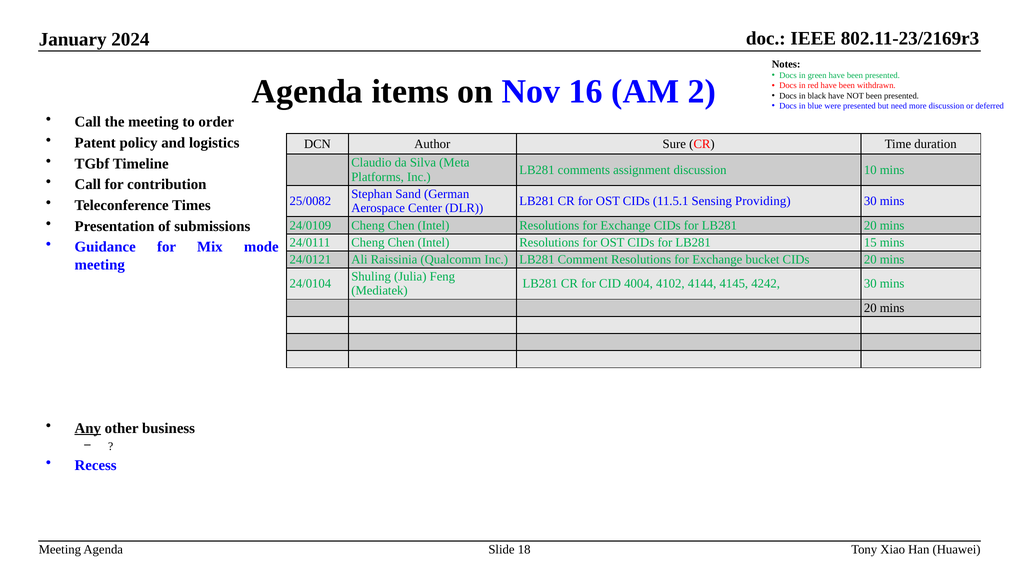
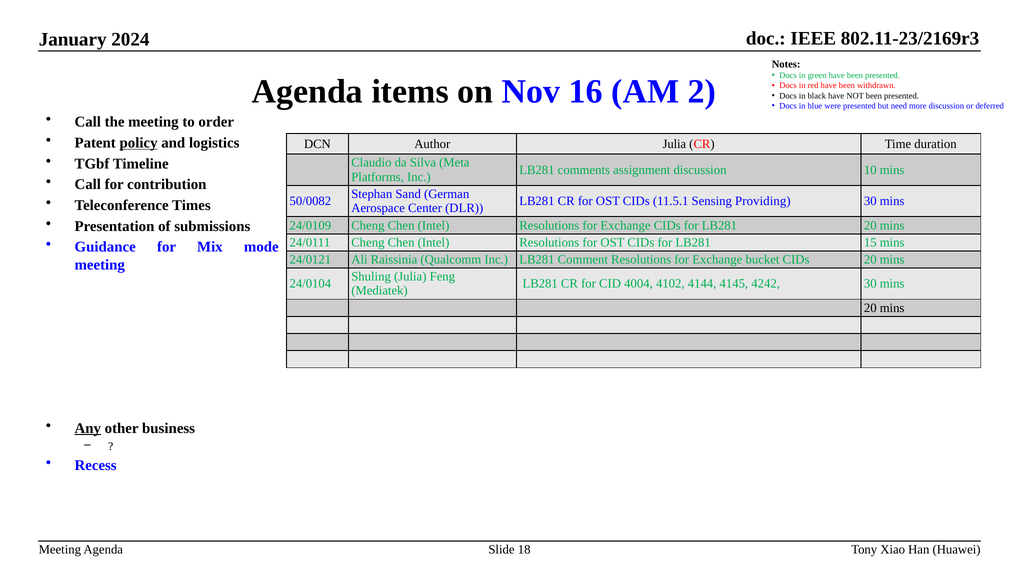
policy underline: none -> present (139, 143)
Author Sure: Sure -> Julia (674, 144)
25/0082: 25/0082 -> 50/0082 (310, 201)
